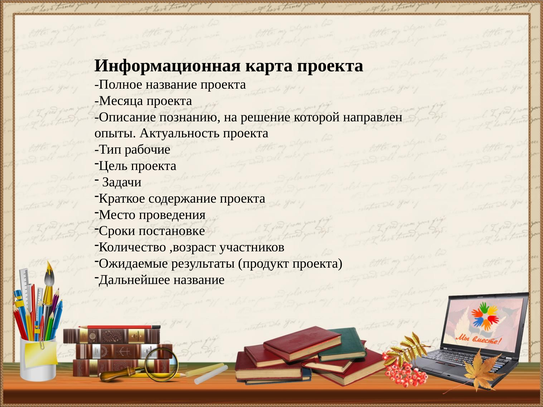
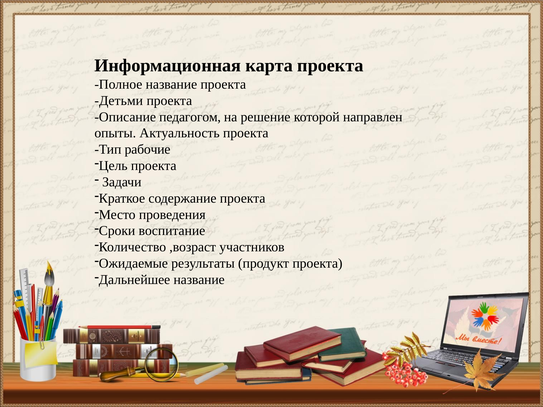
Месяца: Месяца -> Детьми (119, 101)
познанию: познанию -> педагогом (190, 117)
постановке: постановке -> воспитание (172, 231)
